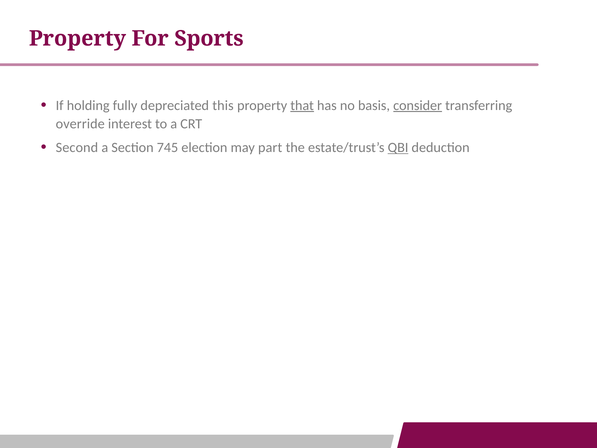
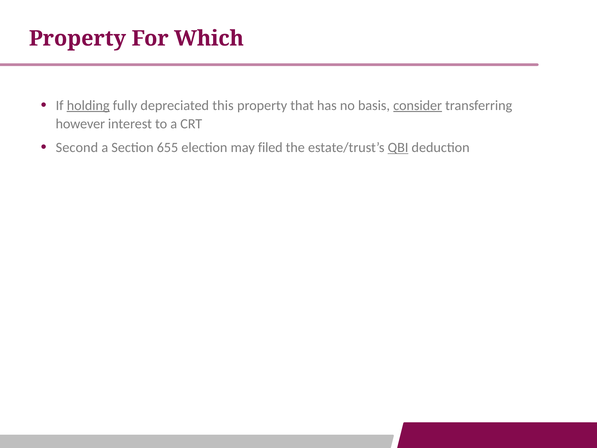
Sports: Sports -> Which (209, 38)
holding underline: none -> present (88, 105)
that underline: present -> none (302, 105)
override: override -> however (80, 124)
745: 745 -> 655 (167, 148)
part: part -> filed (270, 148)
